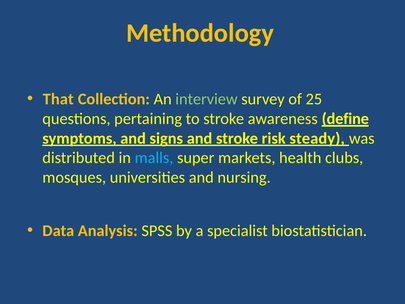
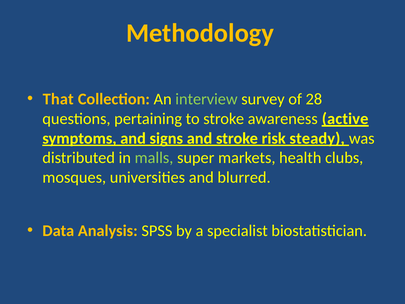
25: 25 -> 28 (314, 99)
define: define -> active (345, 119)
malls colour: light blue -> light green (154, 158)
nursing: nursing -> blurred (244, 177)
